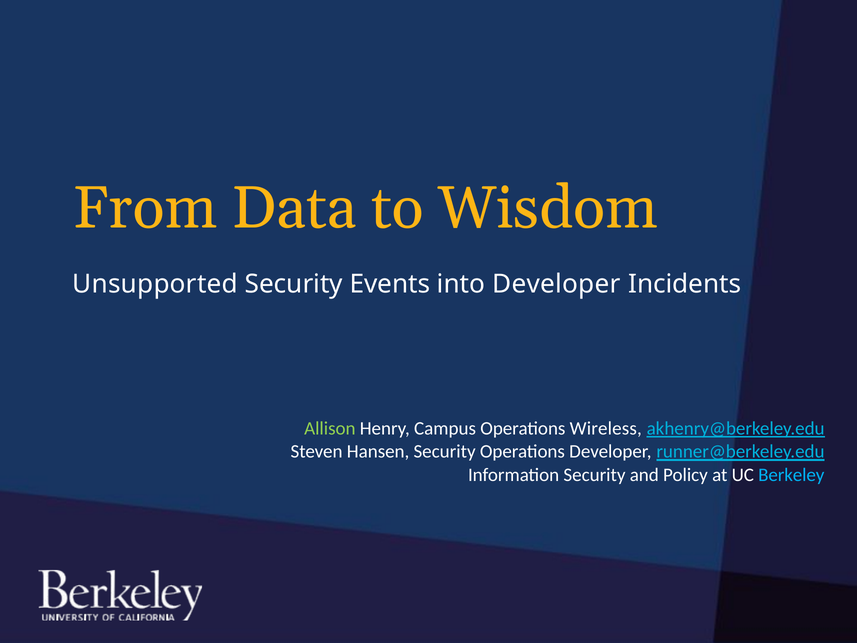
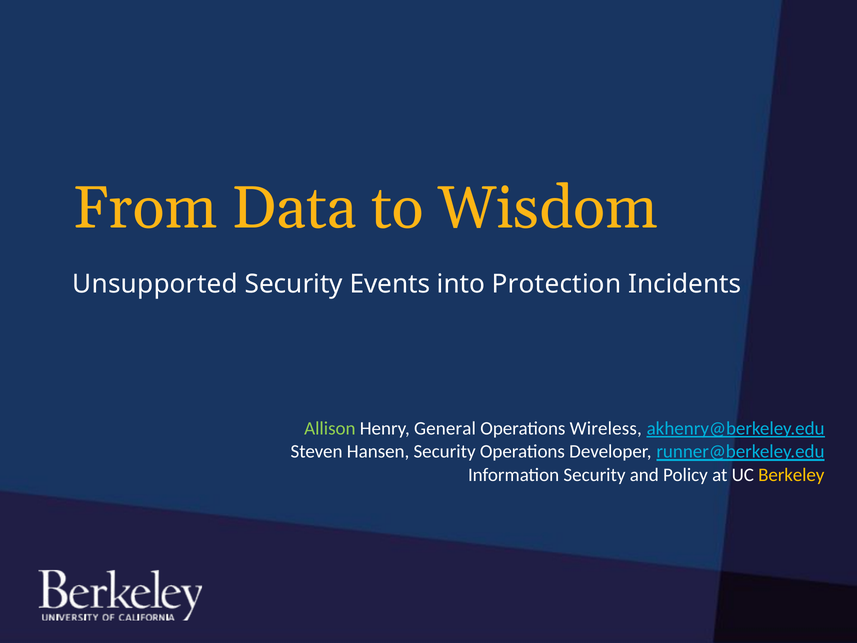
into Developer: Developer -> Protection (557, 284)
Campus: Campus -> General (445, 428)
Berkeley colour: light blue -> yellow (791, 475)
